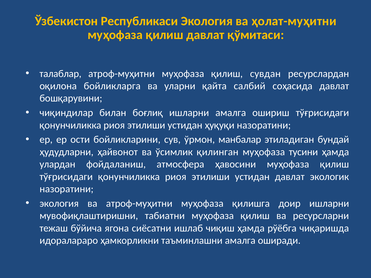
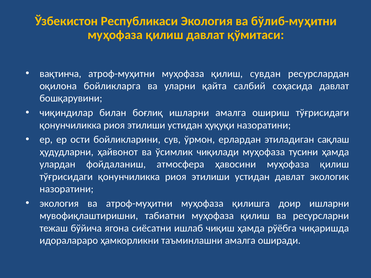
ҳолат-муҳитни: ҳолат-муҳитни -> бўлиб-муҳитни (294, 21)
талаблар: талаблар -> вақтинча (60, 74)
манбалар: манбалар -> ерлардан (240, 140)
бундай: бундай -> сақлаш (333, 140)
қилинган: қилинган -> чиқилади (218, 152)
